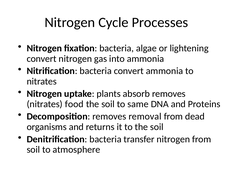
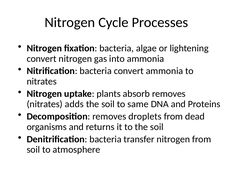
food: food -> adds (74, 105)
removal: removal -> droplets (145, 117)
